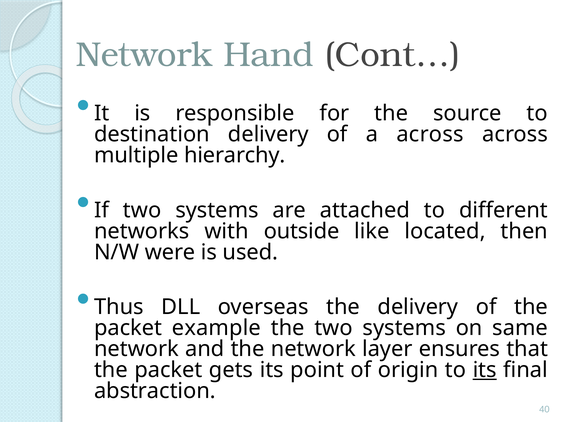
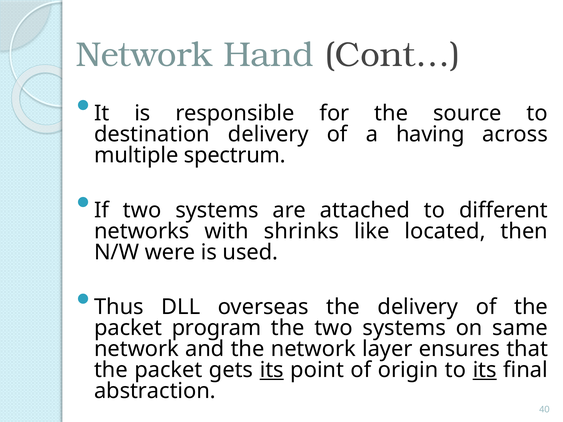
a across: across -> having (430, 134)
hierarchy: hierarchy -> spectrum (235, 155)
outside: outside -> shrinks (301, 231)
example: example -> program (217, 328)
its underline: none -> present (272, 370)
